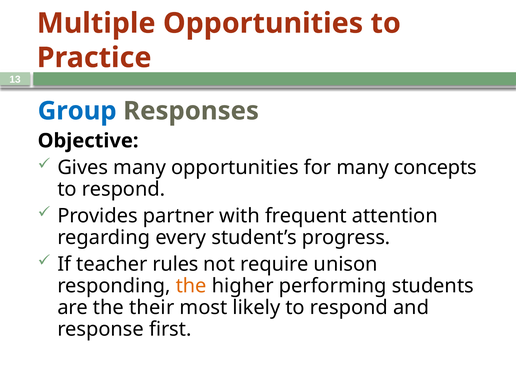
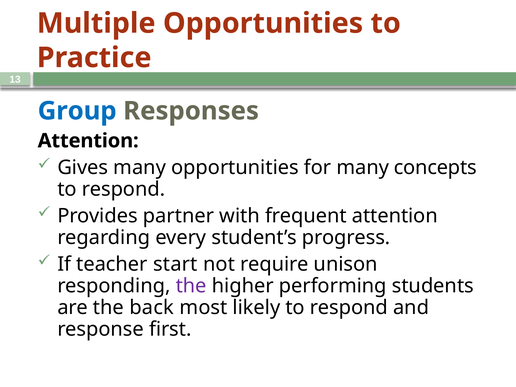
Objective: Objective -> Attention (88, 141)
rules: rules -> start (175, 264)
the colour: orange -> purple (191, 286)
their: their -> back (152, 308)
